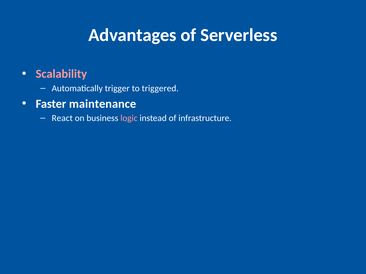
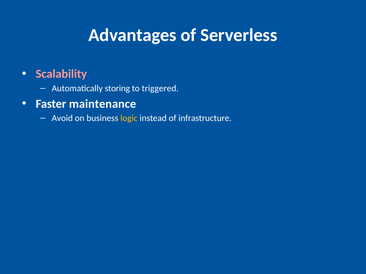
trigger: trigger -> storing (117, 88)
React: React -> Avoid (62, 118)
logic colour: pink -> yellow (129, 118)
